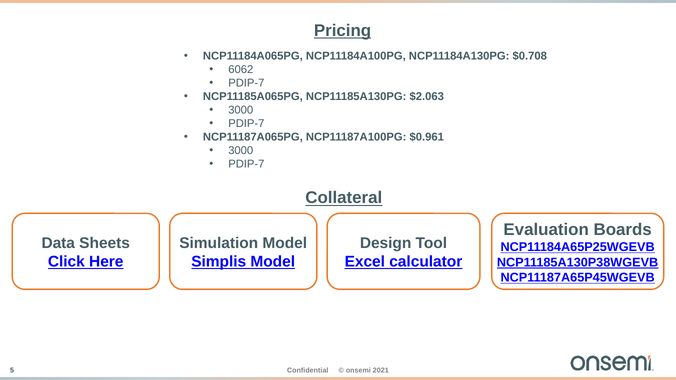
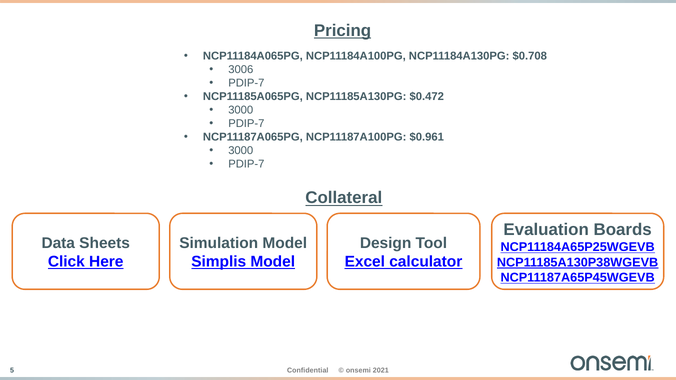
6062: 6062 -> 3006 (241, 70)
$2.063: $2.063 -> $0.472 (427, 97)
